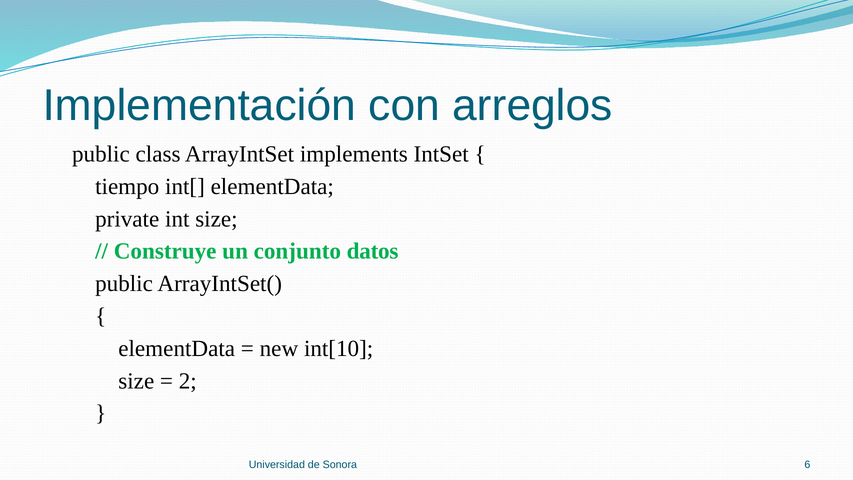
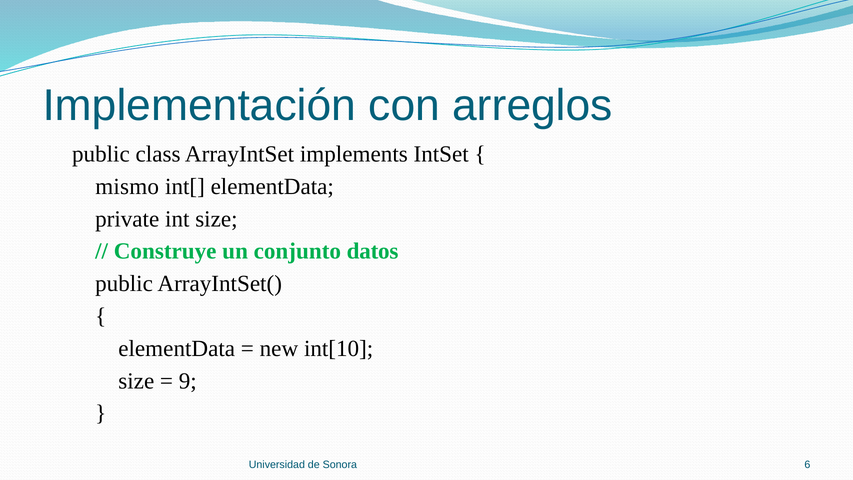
tiempo: tiempo -> mismo (127, 186)
2: 2 -> 9 (188, 381)
